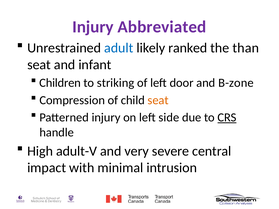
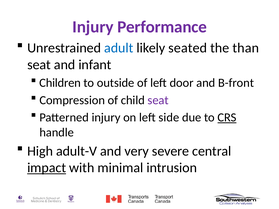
Abbreviated: Abbreviated -> Performance (162, 27)
ranked: ranked -> seated (188, 48)
striking: striking -> outside (116, 83)
B-zone: B-zone -> B-front (236, 83)
seat colour: orange -> purple (158, 100)
impact underline: none -> present (47, 168)
